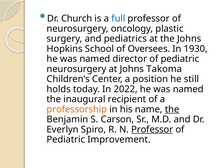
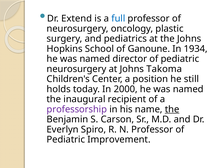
Church: Church -> Extend (77, 19)
Oversees: Oversees -> Ganoune (149, 49)
1930: 1930 -> 1934 (196, 49)
2022: 2022 -> 2000 (126, 89)
professorship colour: orange -> purple (77, 109)
Professor underline: present -> none (152, 129)
